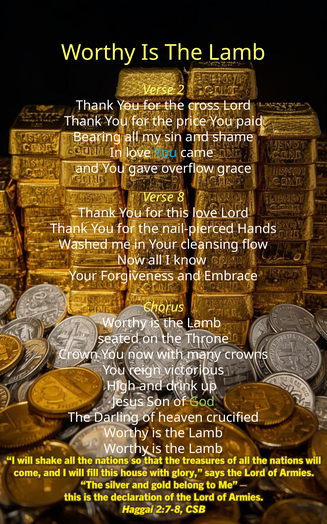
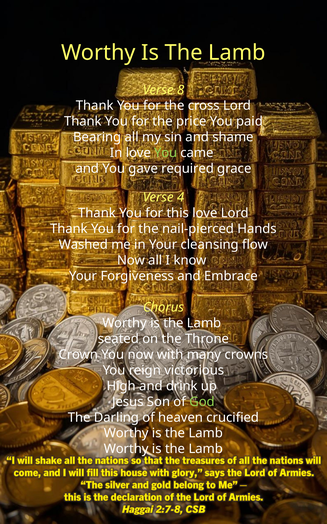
2: 2 -> 8 (181, 90)
You colour: light blue -> light green (166, 153)
overflow: overflow -> required (188, 168)
8: 8 -> 4 (181, 197)
